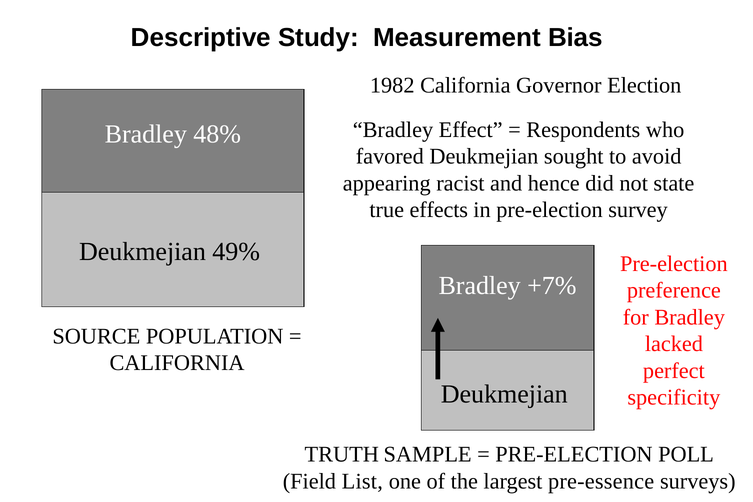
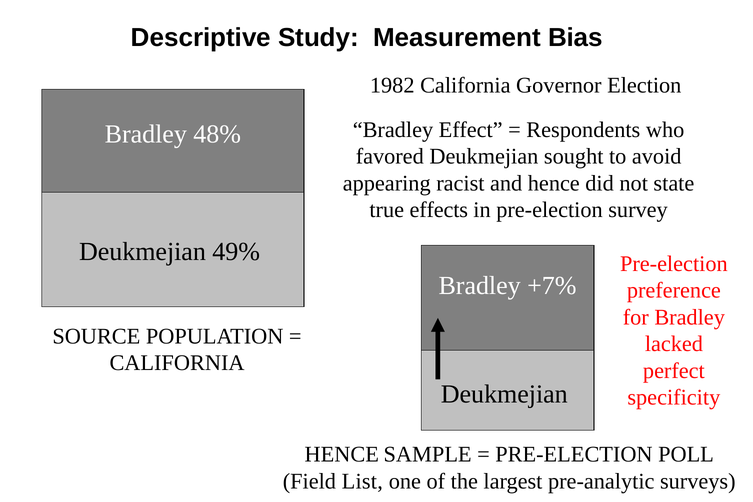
TRUTH: TRUTH -> HENCE (342, 454)
pre-essence: pre-essence -> pre-analytic (601, 481)
